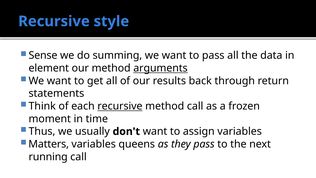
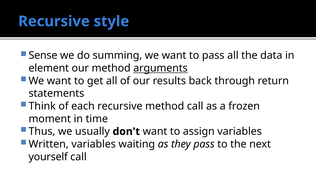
recursive underline: present -> none (120, 106)
Matters: Matters -> Written (49, 144)
queens: queens -> waiting (137, 144)
running: running -> yourself (48, 157)
